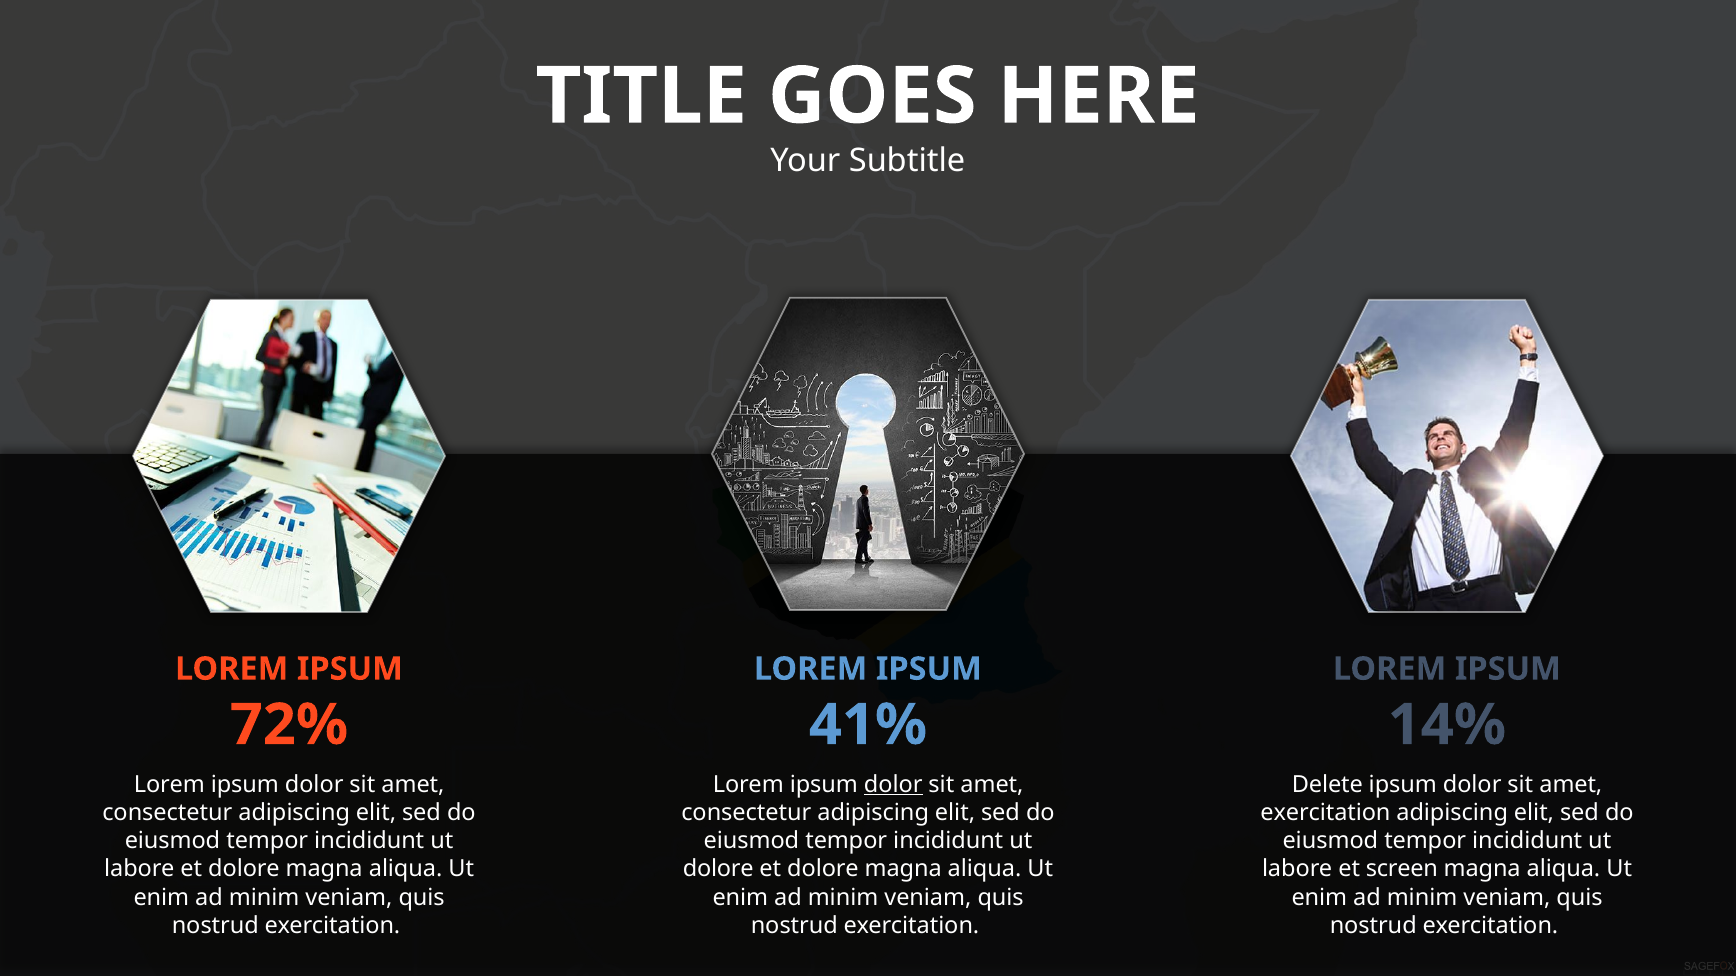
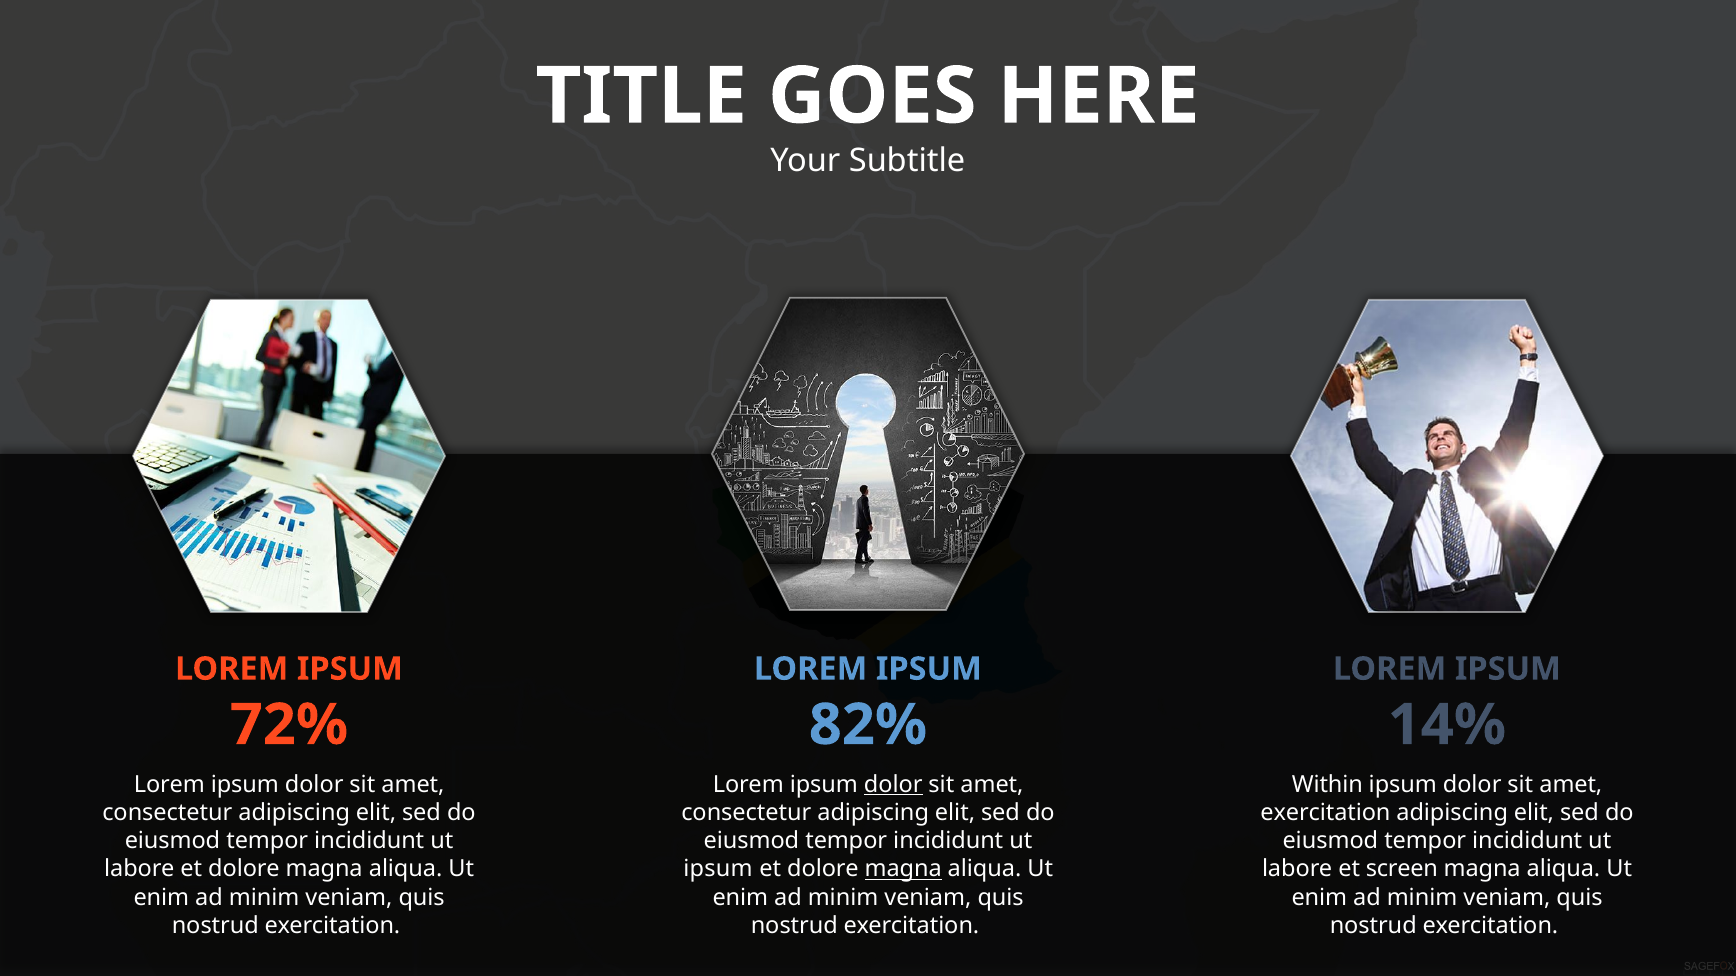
41%: 41% -> 82% (868, 725)
Delete: Delete -> Within (1327, 785)
dolore: dolore -> ipsum (718, 870)
magna underline: none -> present (903, 870)
